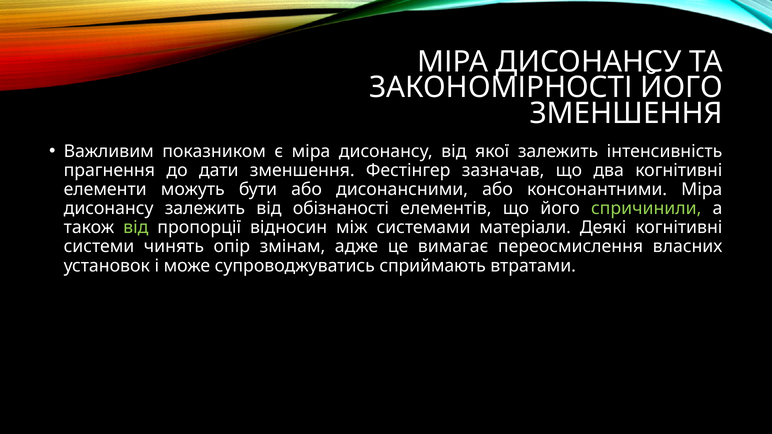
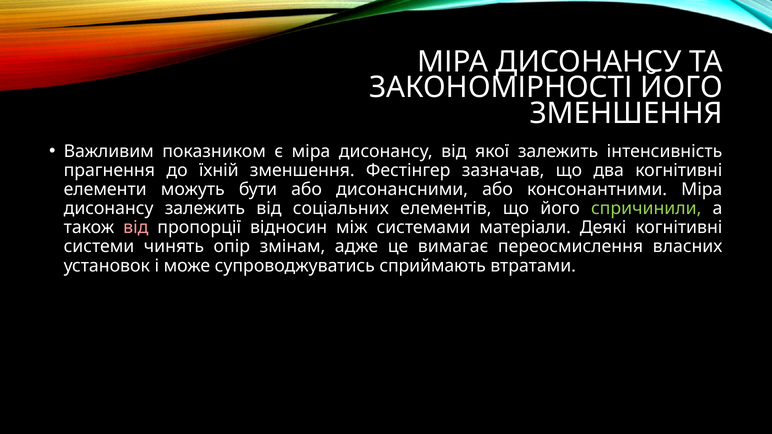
дати: дати -> їхній (219, 170)
обізнаності: обізнаності -> соціальних (341, 209)
від colour: light green -> pink (136, 228)
